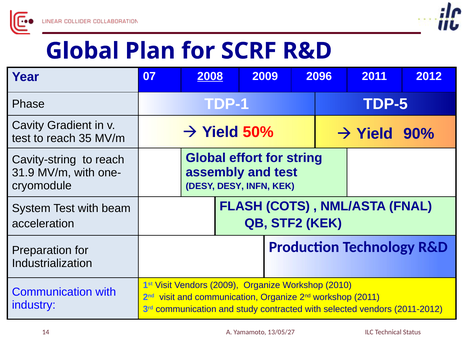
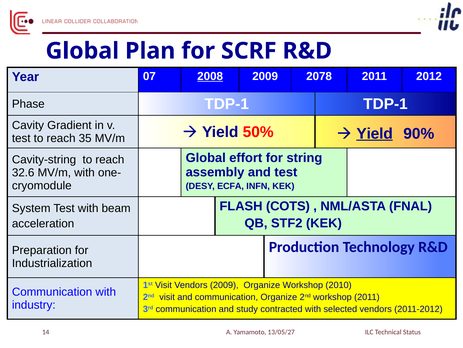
2096: 2096 -> 2078 (319, 76)
TDP-1 TDP-5: TDP-5 -> TDP-1 (385, 104)
Yield underline: none -> present (375, 133)
31.9: 31.9 -> 32.6 (23, 172)
DESY DESY: DESY -> ECFA (231, 186)
